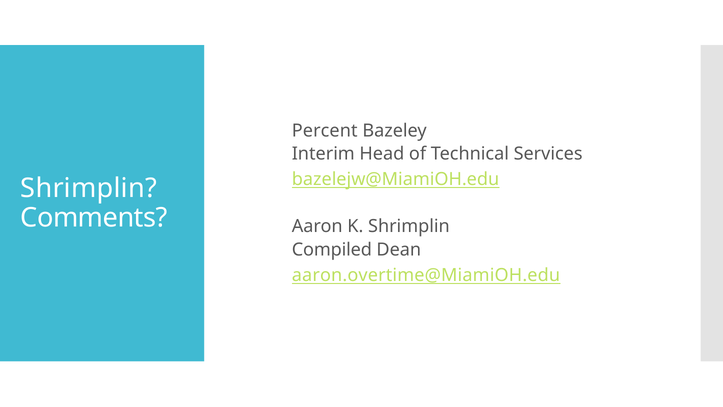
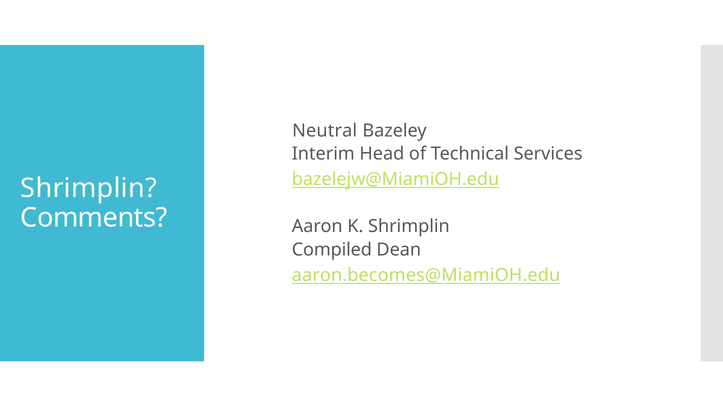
Percent: Percent -> Neutral (325, 130)
aaron.overtime@MiamiOH.edu: aaron.overtime@MiamiOH.edu -> aaron.becomes@MiamiOH.edu (426, 275)
